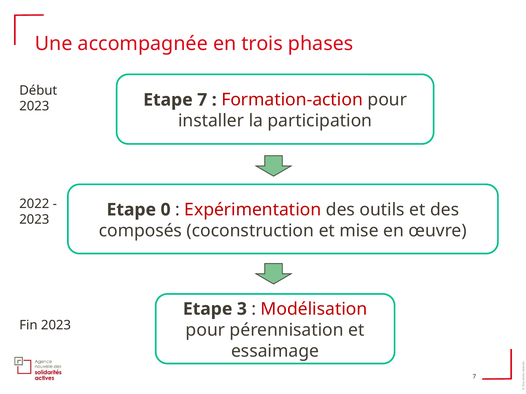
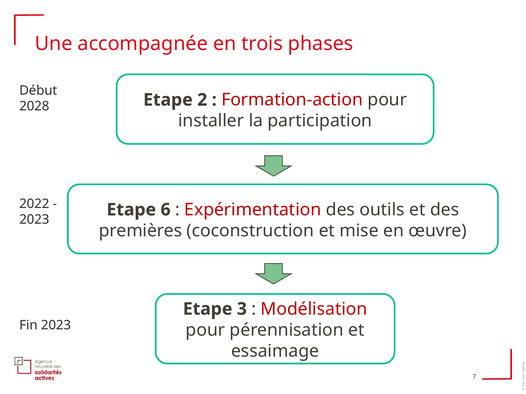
Etape 7: 7 -> 2 (202, 100)
2023: 2023 -> 2028 (34, 106)
0: 0 -> 6 (166, 210)
composés: composés -> premières (140, 231)
